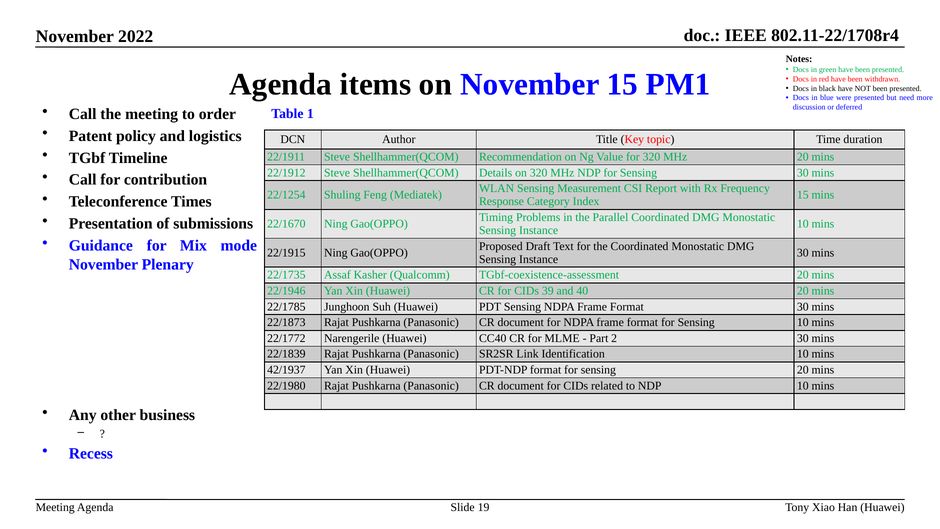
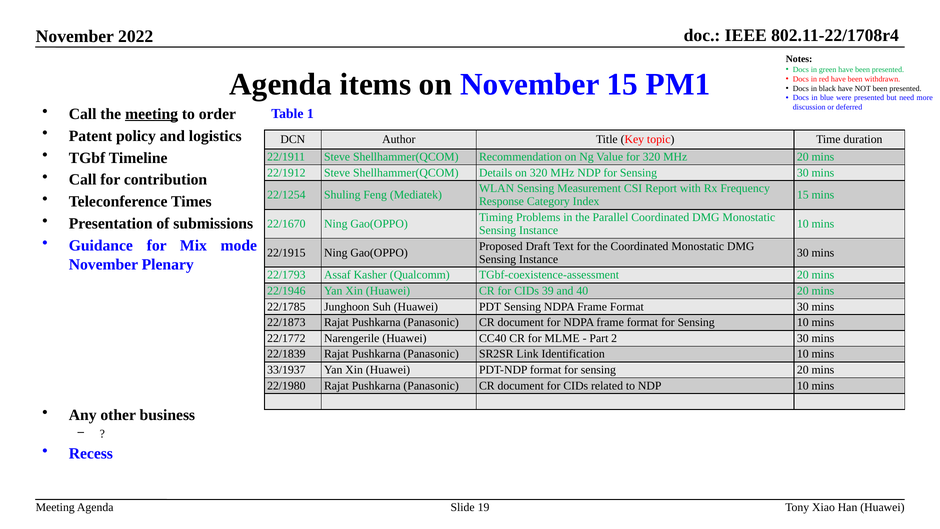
meeting underline: none -> present (152, 114)
22/1735: 22/1735 -> 22/1793 (286, 275)
42/1937: 42/1937 -> 33/1937 (286, 370)
